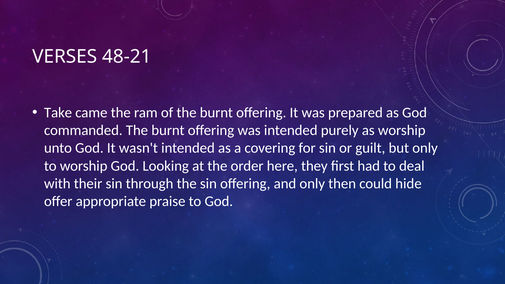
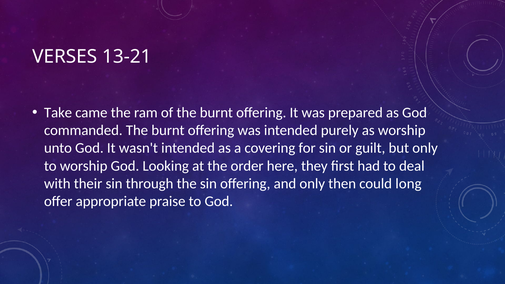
48-21: 48-21 -> 13-21 (127, 57)
hide: hide -> long (408, 184)
